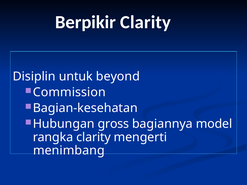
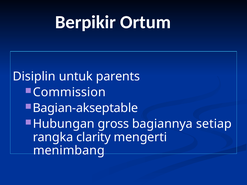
Berpikir Clarity: Clarity -> Ortum (146, 22)
beyond: beyond -> parents (118, 77)
Bagian-kesehatan: Bagian-kesehatan -> Bagian-akseptable (85, 108)
model: model -> setiap (214, 124)
